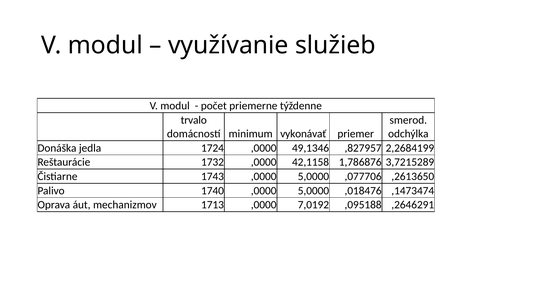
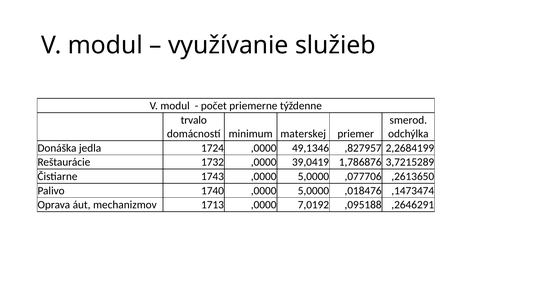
vykonávať: vykonávať -> materskej (303, 134)
42,1158: 42,1158 -> 39,0419 (311, 162)
